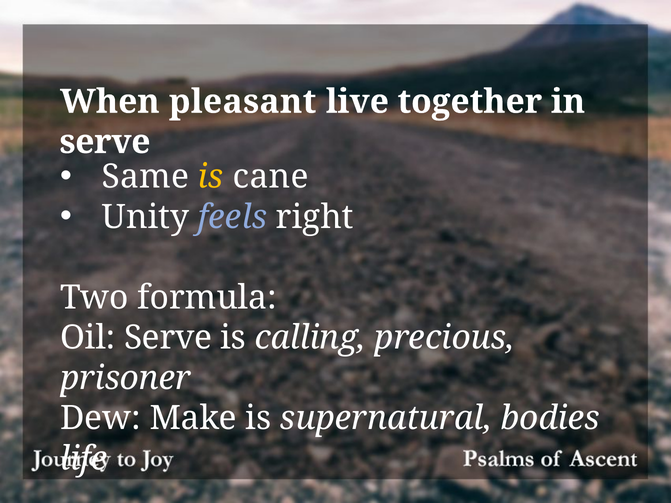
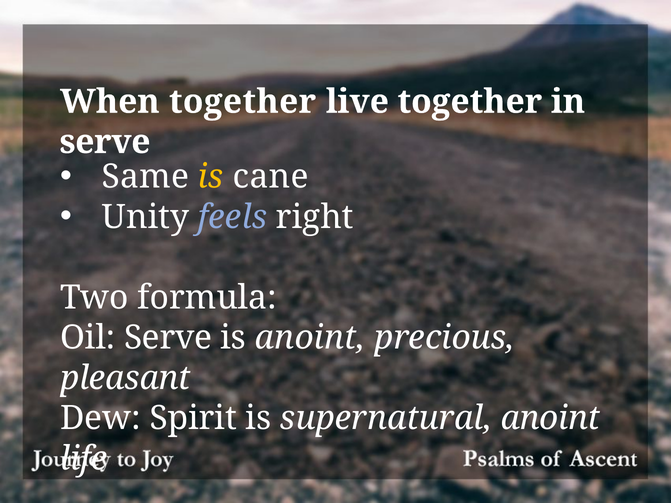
When pleasant: pleasant -> together (243, 102)
is calling: calling -> anoint (310, 338)
prisoner: prisoner -> pleasant (125, 378)
Make: Make -> Spirit (193, 419)
supernatural bodies: bodies -> anoint (550, 419)
